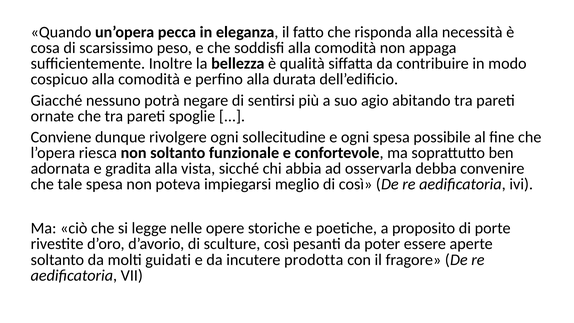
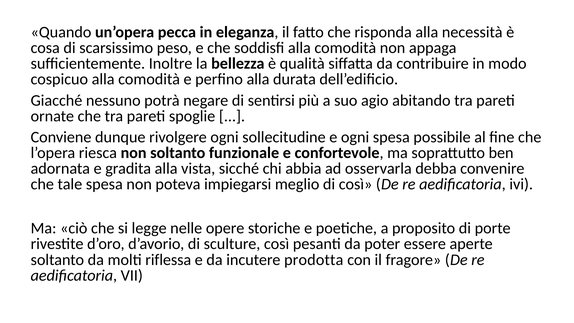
guidati: guidati -> riflessa (168, 260)
